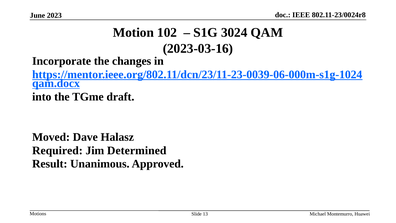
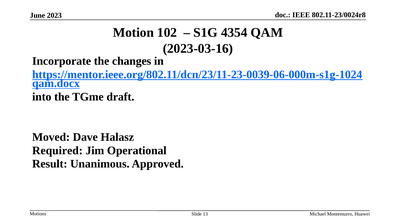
3024: 3024 -> 4354 (234, 33)
Determined: Determined -> Operational (137, 150)
